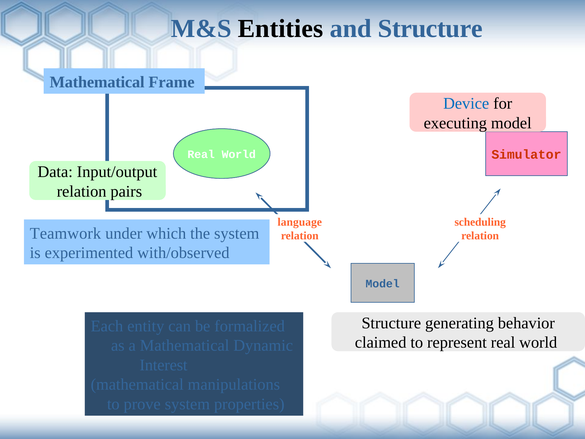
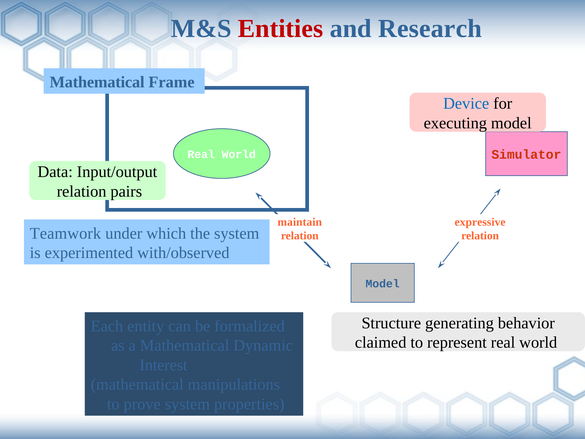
Entities colour: black -> red (281, 29)
and Structure: Structure -> Research (430, 29)
language: language -> maintain (300, 222)
scheduling: scheduling -> expressive (480, 222)
